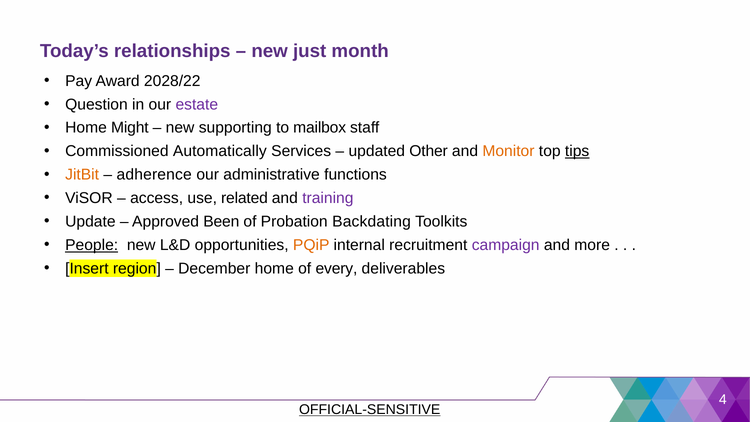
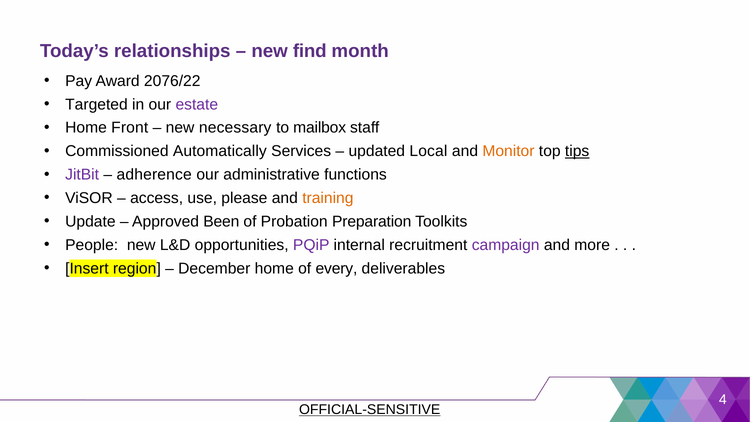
just: just -> find (310, 51)
2028/22: 2028/22 -> 2076/22 (172, 81)
Question: Question -> Targeted (96, 104)
Might: Might -> Front (130, 128)
supporting: supporting -> necessary (235, 128)
Other: Other -> Local (428, 151)
JitBit colour: orange -> purple (82, 175)
related: related -> please (244, 198)
training colour: purple -> orange (328, 198)
Backdating: Backdating -> Preparation (372, 222)
People underline: present -> none (92, 245)
PQiP colour: orange -> purple (311, 245)
